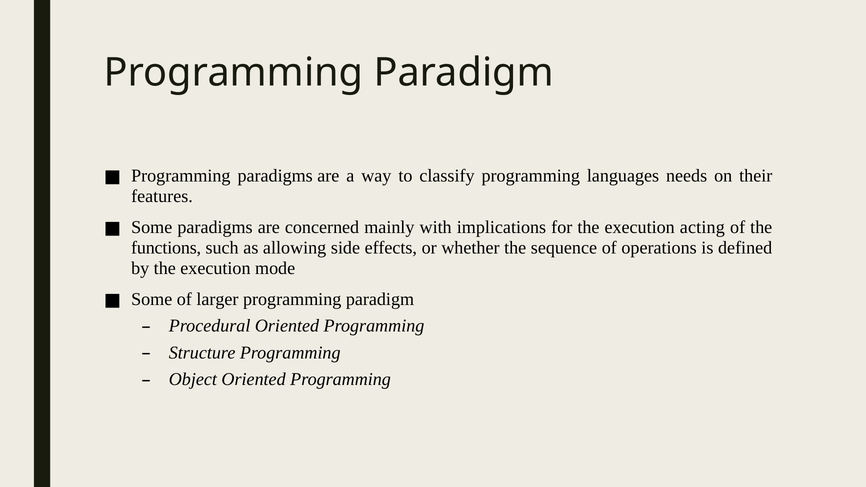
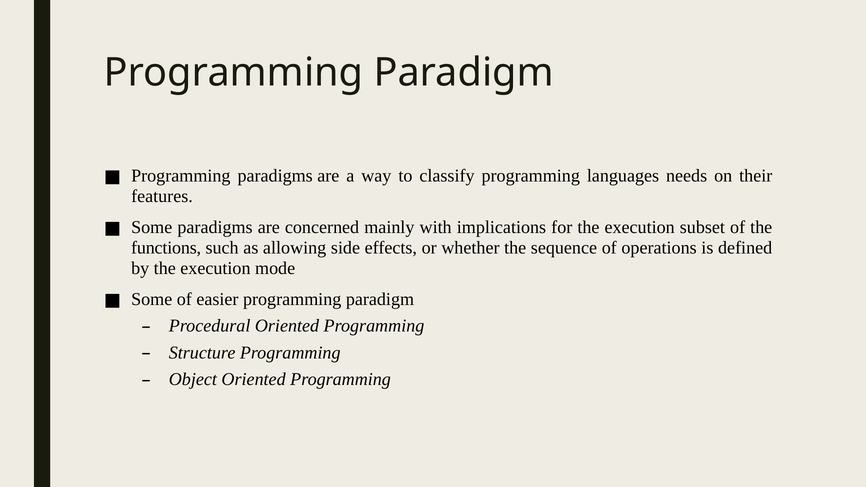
acting: acting -> subset (702, 228)
larger: larger -> easier (217, 299)
